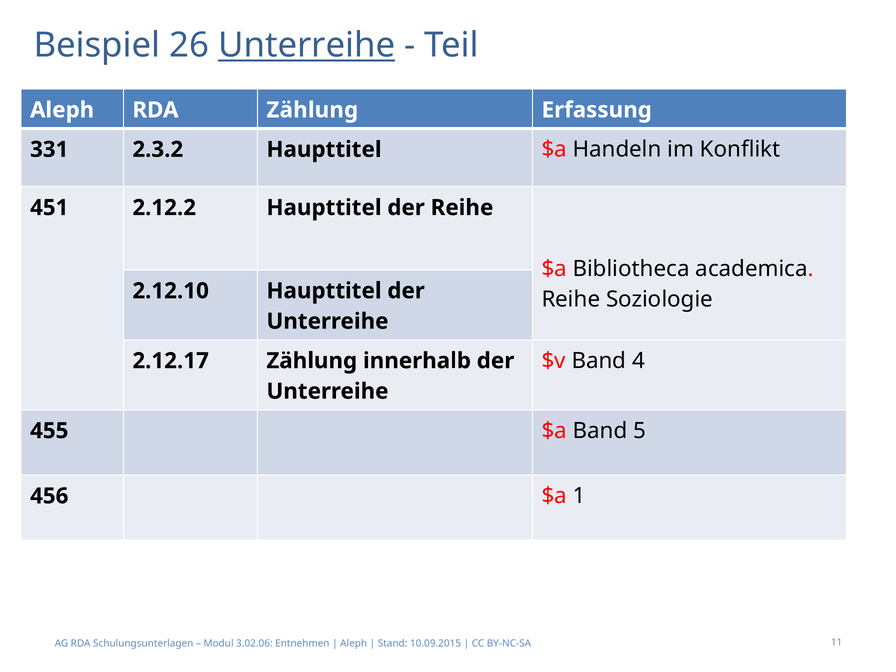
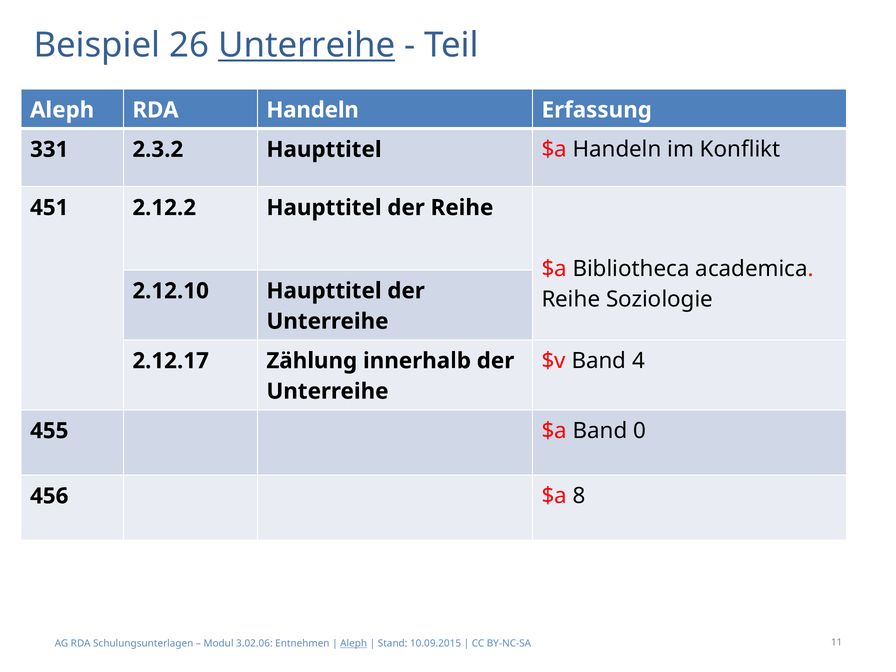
RDA Zählung: Zählung -> Handeln (313, 110)
5: 5 -> 0 (640, 431)
1: 1 -> 8 (579, 496)
Aleph underline: none -> present (354, 643)
